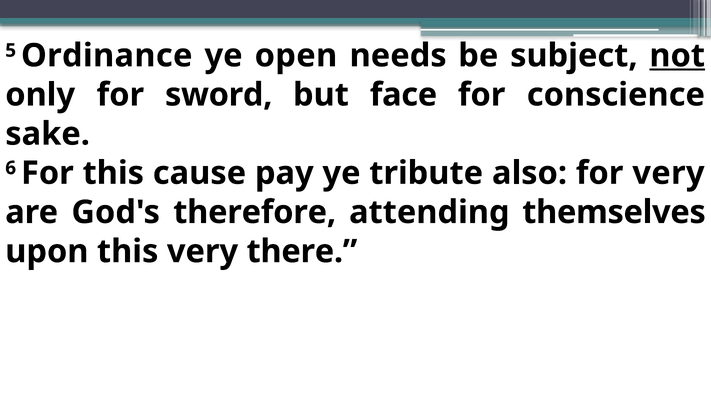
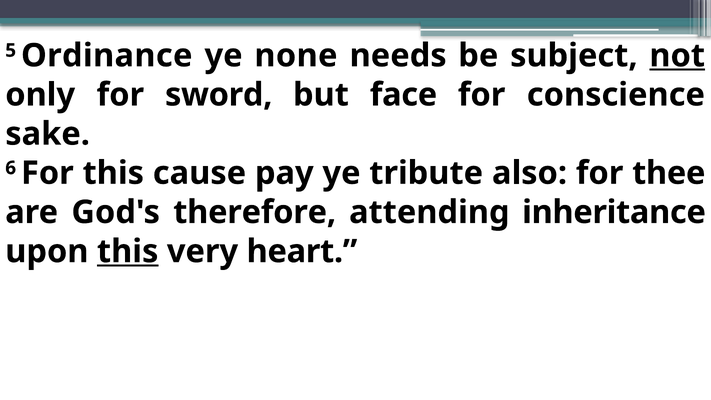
open: open -> none (296, 56)
for very: very -> thee (669, 173)
themselves: themselves -> inheritance (614, 212)
this underline: none -> present (128, 251)
there: there -> heart (302, 251)
